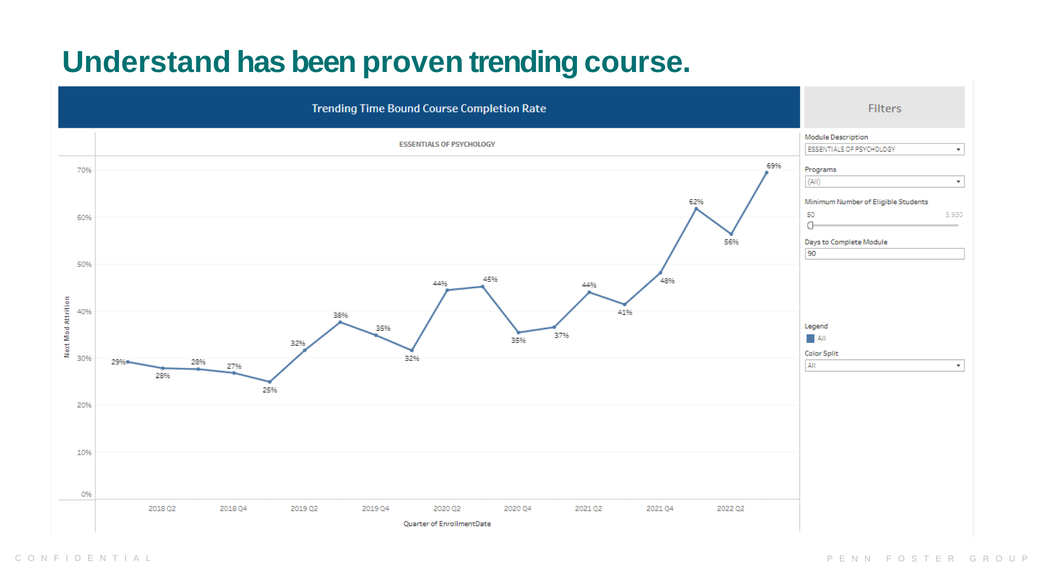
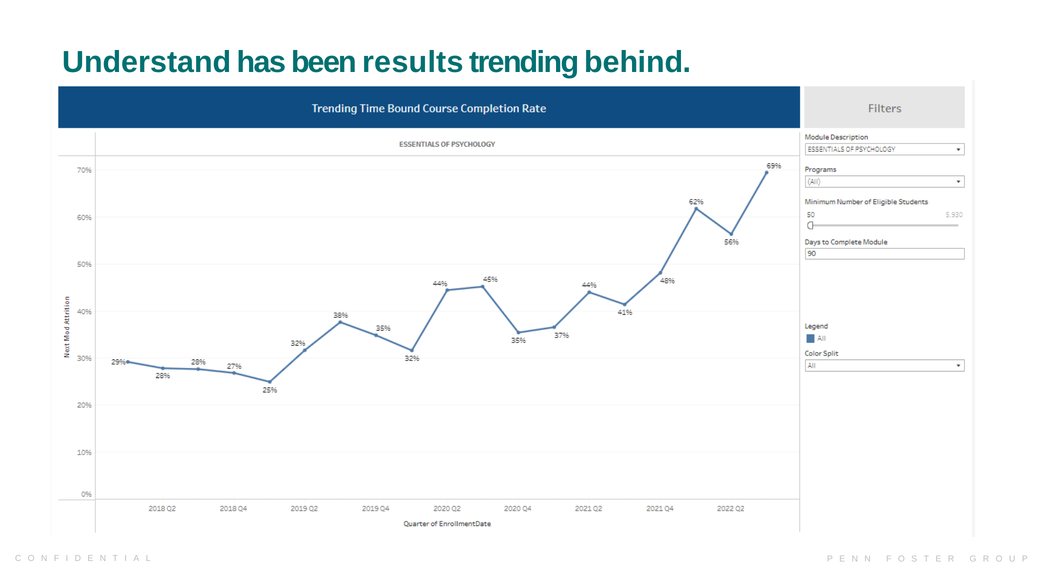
proven: proven -> results (413, 62)
course: course -> behind (638, 62)
